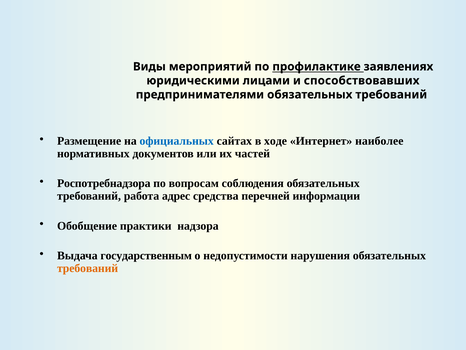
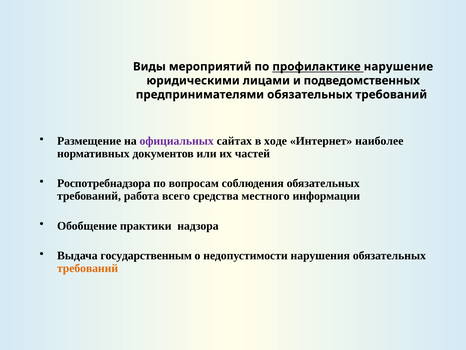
заявлениях: заявлениях -> нарушение (398, 67)
способствовавших: способствовавших -> подведомственных (362, 80)
официальных colour: blue -> purple (177, 141)
адрес: адрес -> всего (176, 196)
перечней: перечней -> местного (266, 196)
